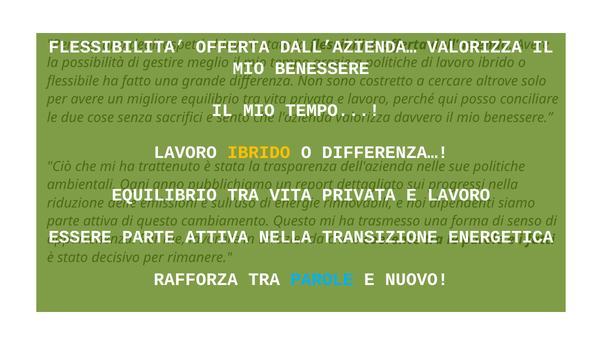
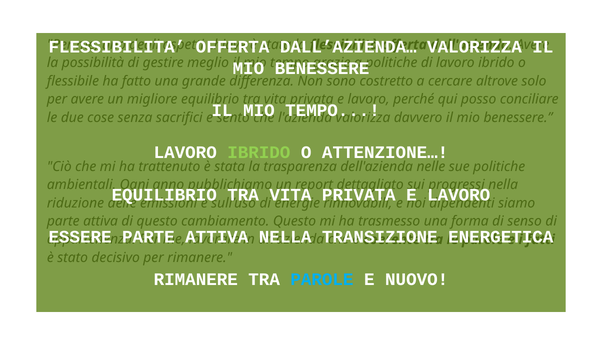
IBRIDO colour: yellow -> light green (259, 152)
DIFFERENZA…: DIFFERENZA… -> ATTENZIONE… (385, 152)
RAFFORZA: RAFFORZA -> RIMANERE (196, 279)
